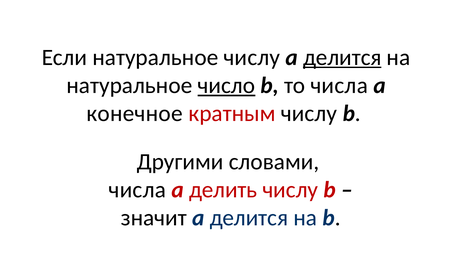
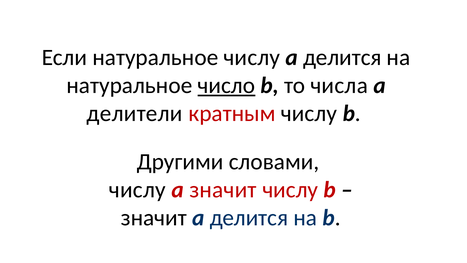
делится underline: present -> none (342, 57)
конечное: конечное -> делители (135, 113)
числа: числа -> числу (137, 190)
а делить: делить -> значит (223, 190)
